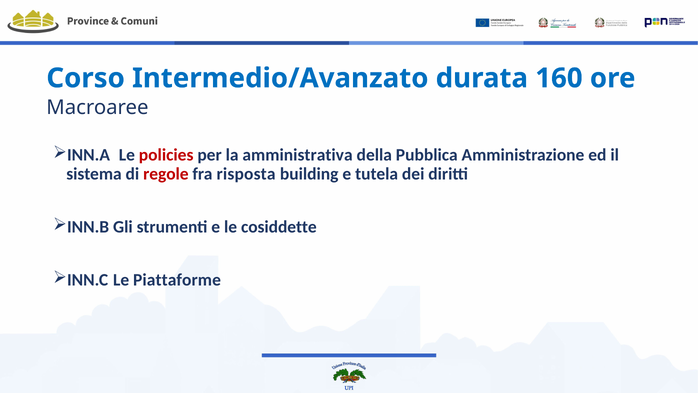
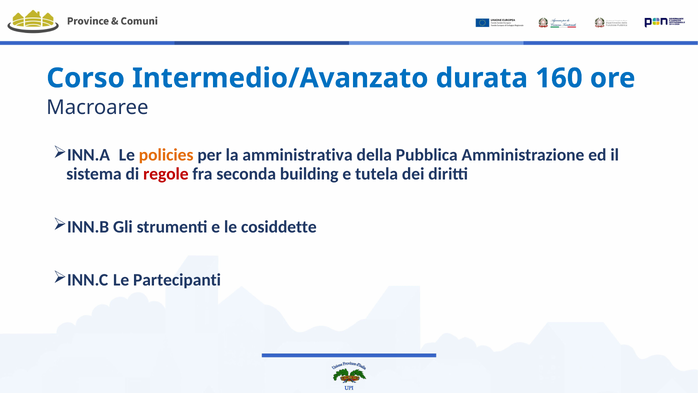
policies colour: red -> orange (166, 155)
risposta: risposta -> seconda (246, 174)
Piattaforme: Piattaforme -> Partecipanti (177, 280)
